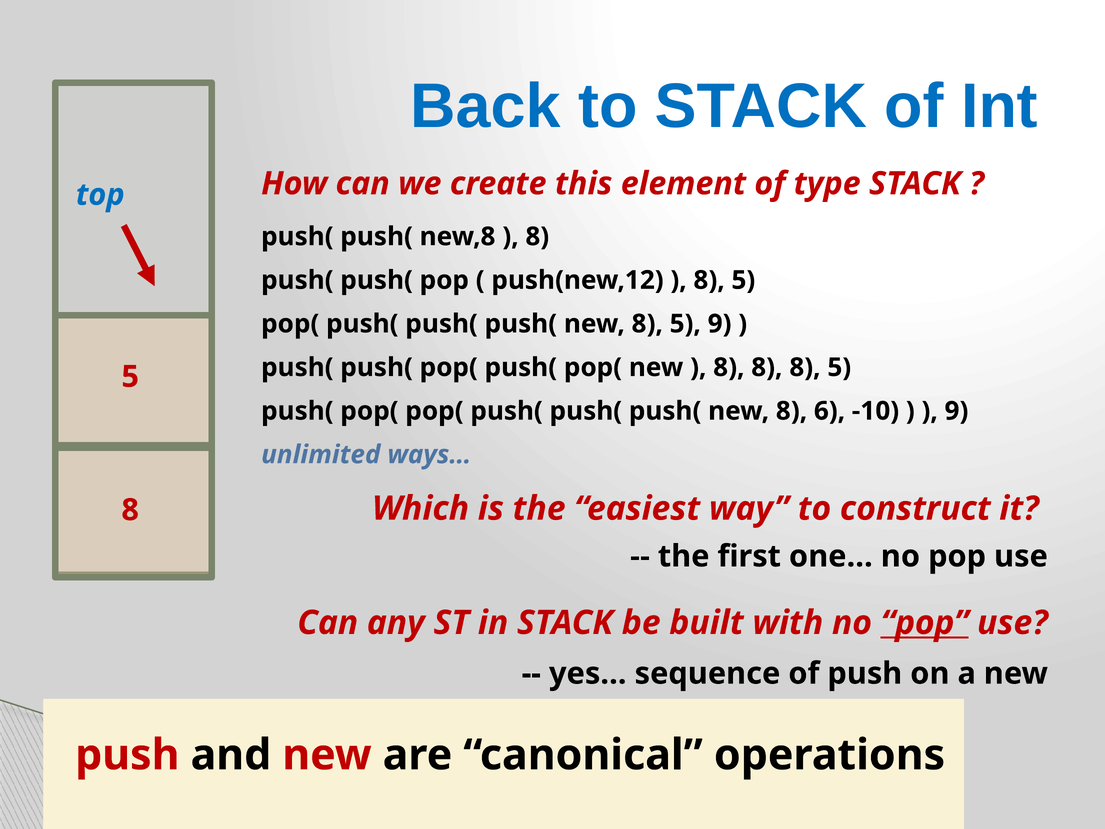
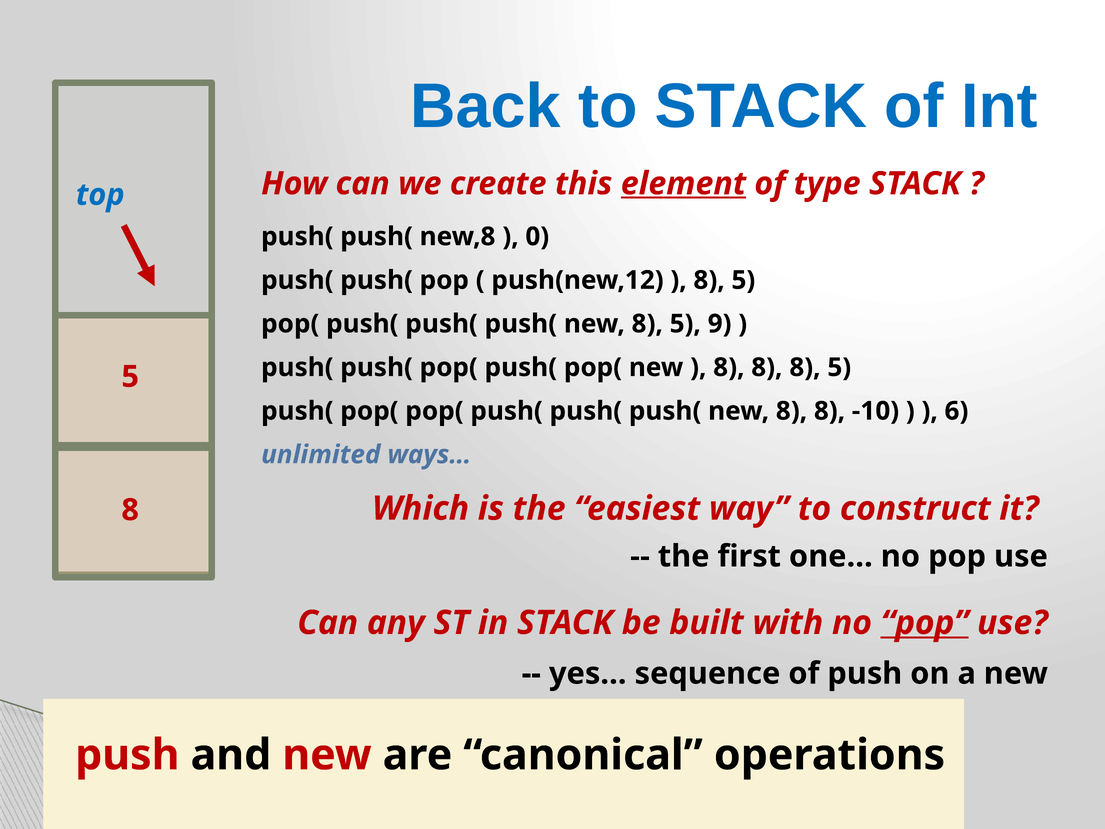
element underline: none -> present (683, 184)
8: 8 -> 0 (537, 237)
new 8 6: 6 -> 8 (830, 411)
9: 9 -> 6 (956, 411)
